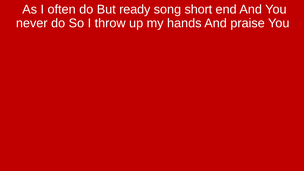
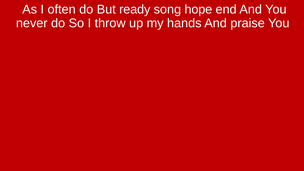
short: short -> hope (198, 9)
